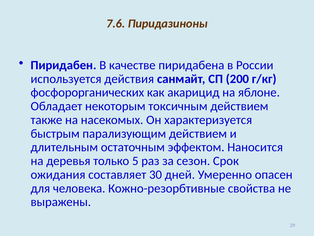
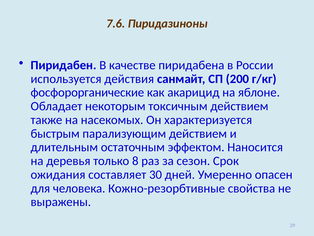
фосфорорганических: фосфорорганических -> фосфорорганические (87, 92)
5: 5 -> 8 (135, 161)
